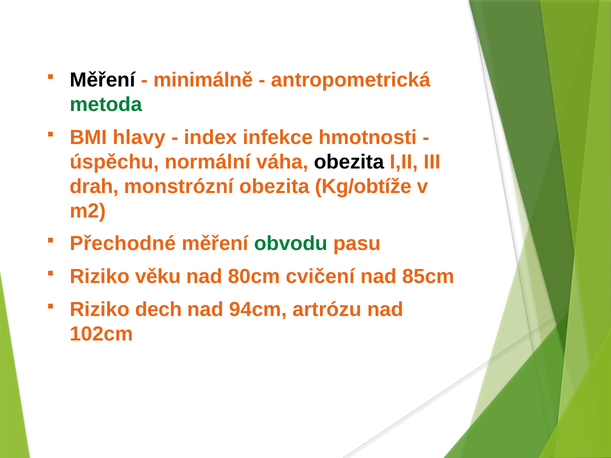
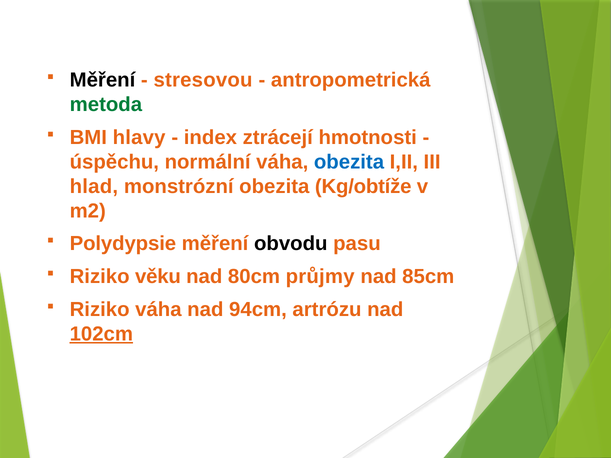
minimálně: minimálně -> stresovou (203, 80)
infekce: infekce -> ztrácejí (278, 138)
obezita colour: black -> blue (349, 162)
drah: drah -> hlad (94, 187)
Přechodné: Přechodné -> Polydypsie (123, 244)
obvodu colour: green -> black (291, 244)
cvičení: cvičení -> průjmy (320, 277)
Riziko dech: dech -> váha (158, 310)
102cm underline: none -> present (101, 334)
